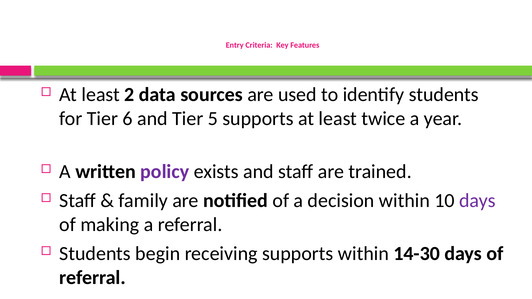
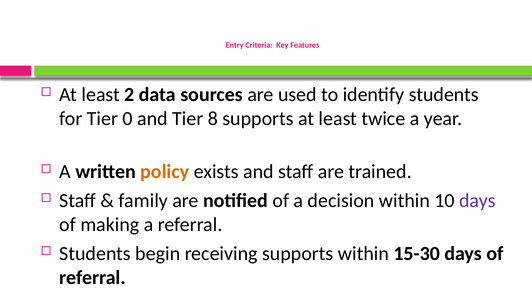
6: 6 -> 0 (128, 119)
5: 5 -> 8 (213, 119)
policy colour: purple -> orange (165, 172)
14-30: 14-30 -> 15-30 (417, 254)
